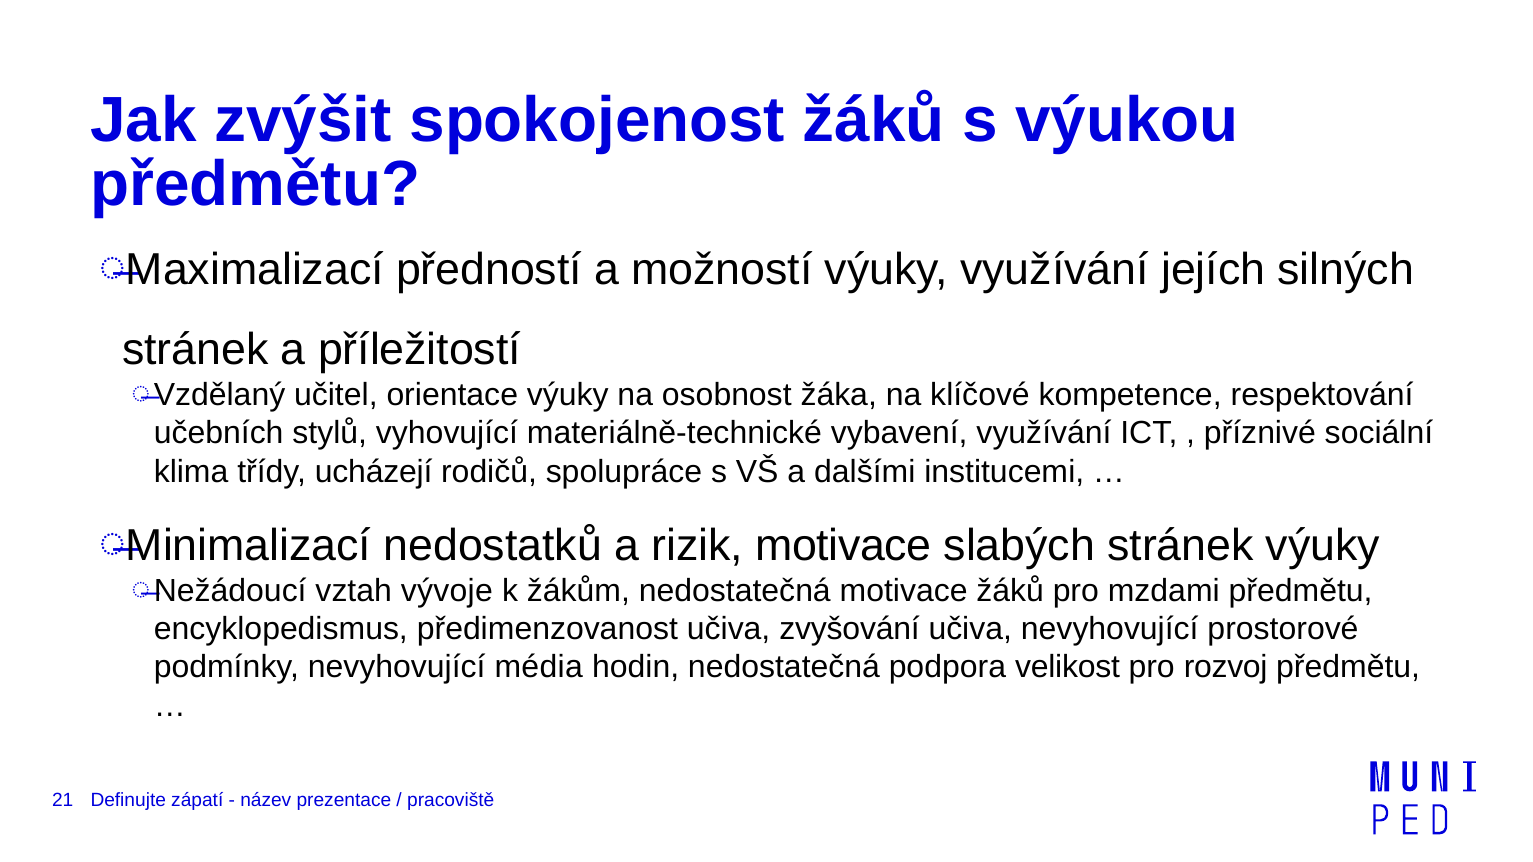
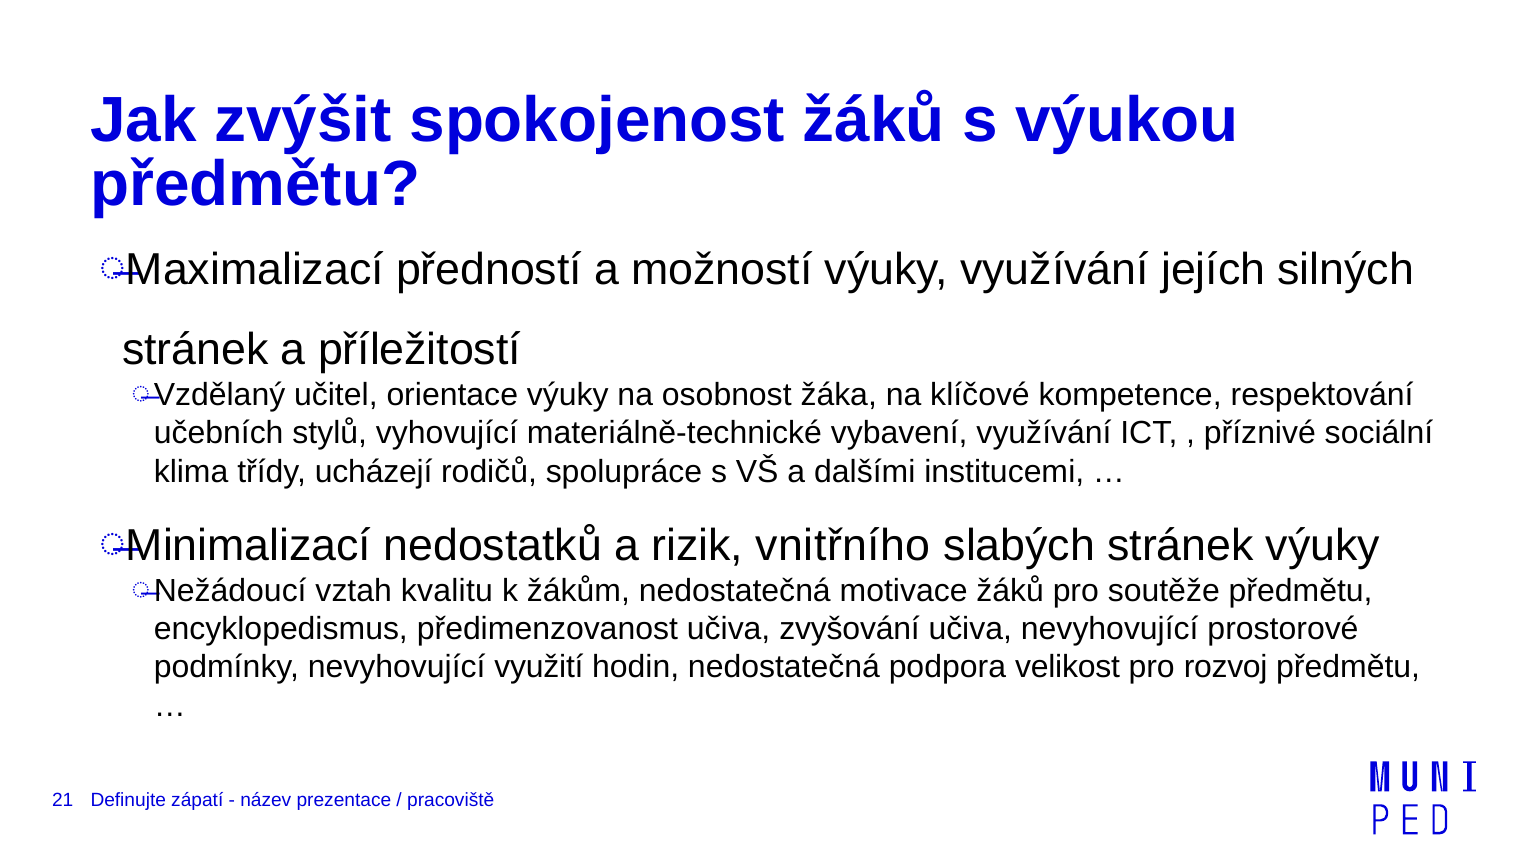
rizik motivace: motivace -> vnitřního (843, 546)
vývoje: vývoje -> kvalitu (447, 591)
mzdami: mzdami -> soutěže (1164, 591)
média: média -> využití (539, 667)
